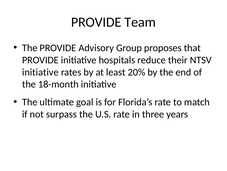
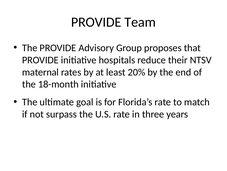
initiative: initiative -> maternal (40, 72)
